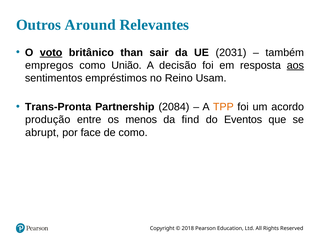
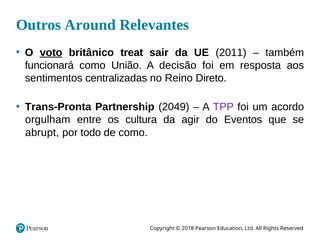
than: than -> treat (132, 52)
2031: 2031 -> 2011 (231, 52)
empregos: empregos -> funcionará (49, 65)
aos underline: present -> none (295, 65)
empréstimos: empréstimos -> centralizadas (116, 78)
Usam: Usam -> Direto (211, 78)
2084: 2084 -> 2049 (174, 107)
TPP colour: orange -> purple (223, 107)
produção: produção -> orgulham (48, 120)
menos: menos -> cultura (141, 120)
find: find -> agir (190, 120)
face: face -> todo (91, 132)
